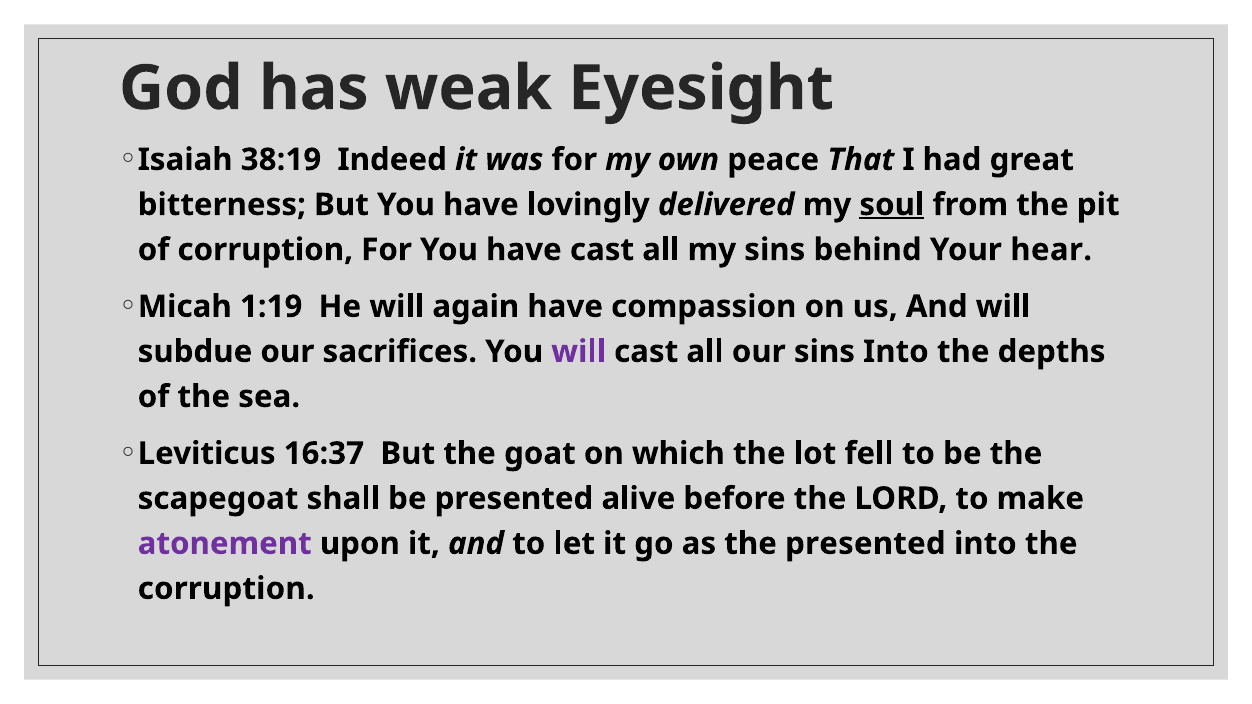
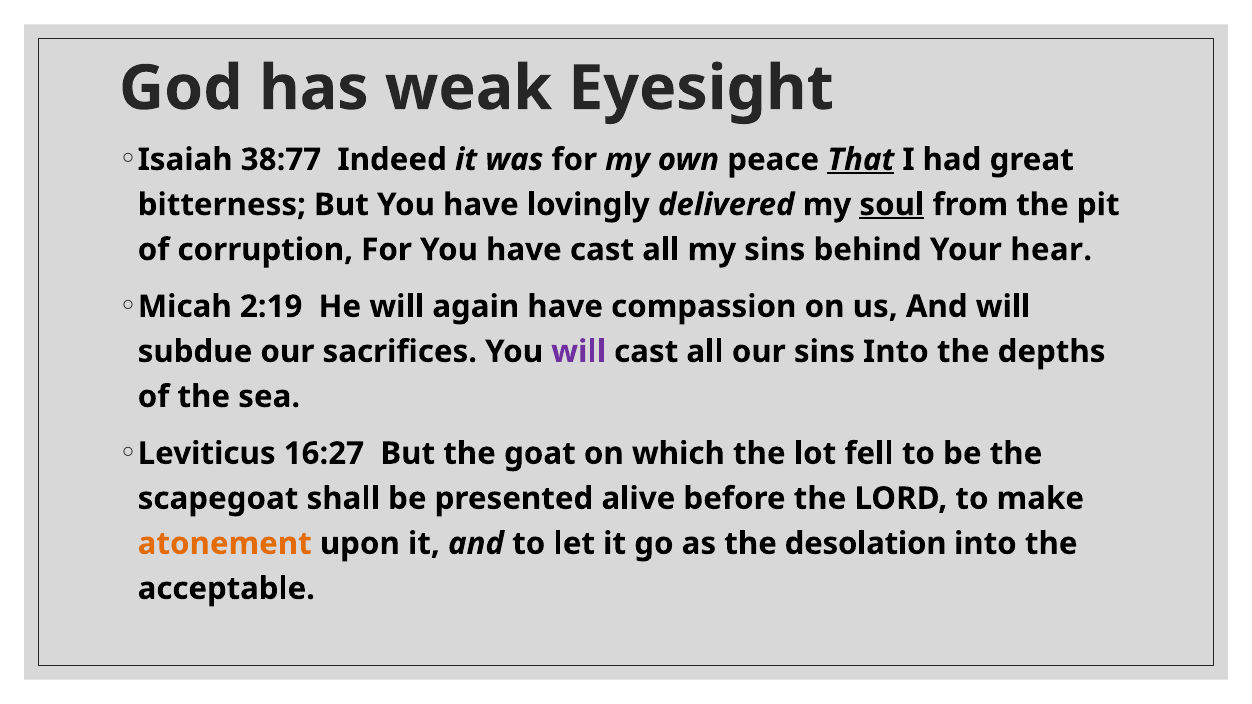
38:19: 38:19 -> 38:77 (281, 160)
That underline: none -> present (861, 160)
1:19: 1:19 -> 2:19 (271, 307)
16:37: 16:37 -> 16:27 (324, 454)
atonement colour: purple -> orange (225, 544)
the presented: presented -> desolation (866, 544)
corruption: corruption -> acceptable (226, 589)
